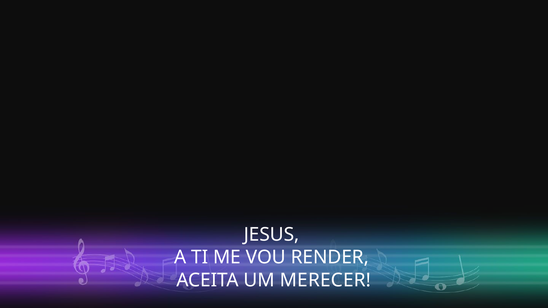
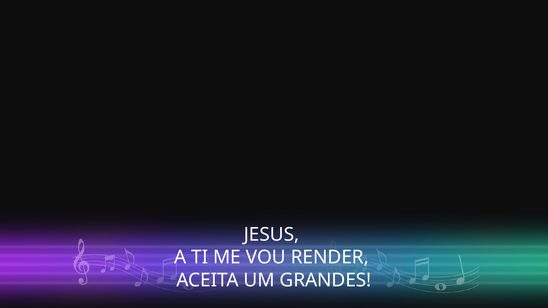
MERECER: MERECER -> GRANDES (326, 280)
